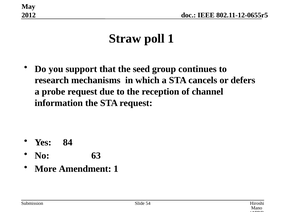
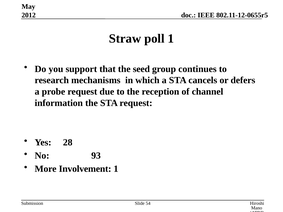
84: 84 -> 28 (68, 143)
63: 63 -> 93 (96, 156)
Amendment: Amendment -> Involvement (85, 169)
